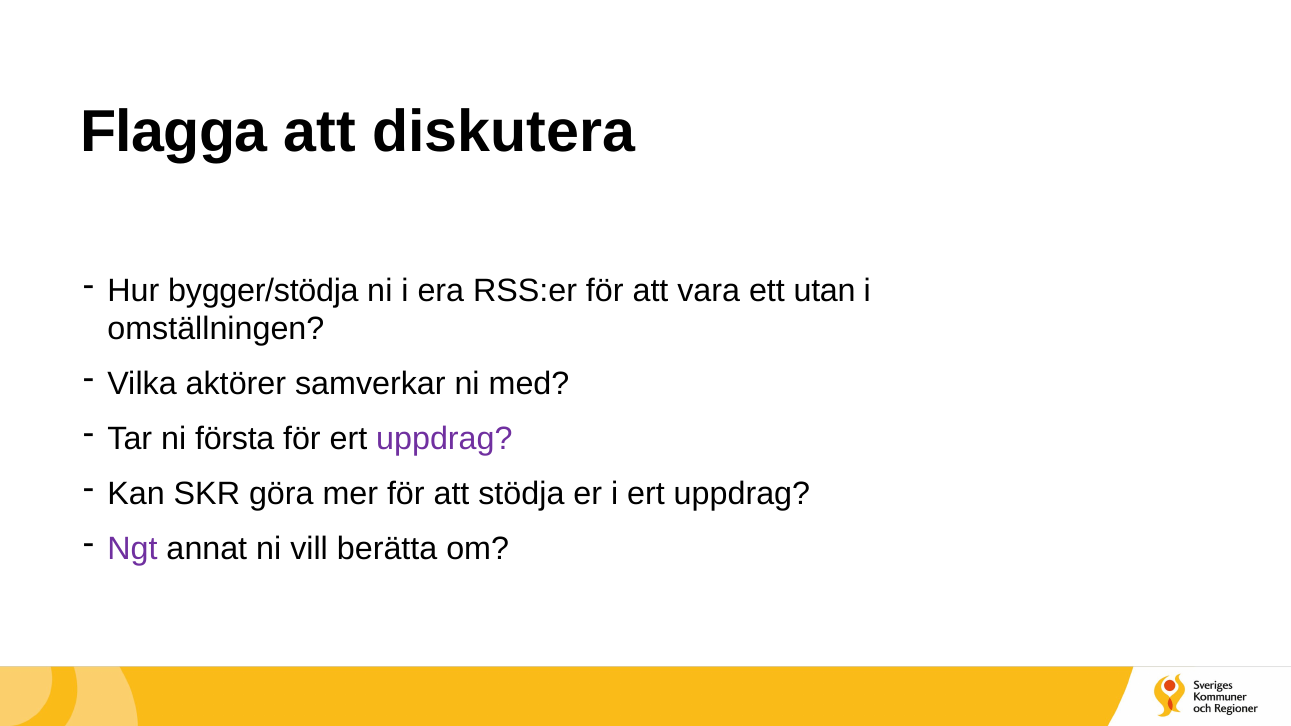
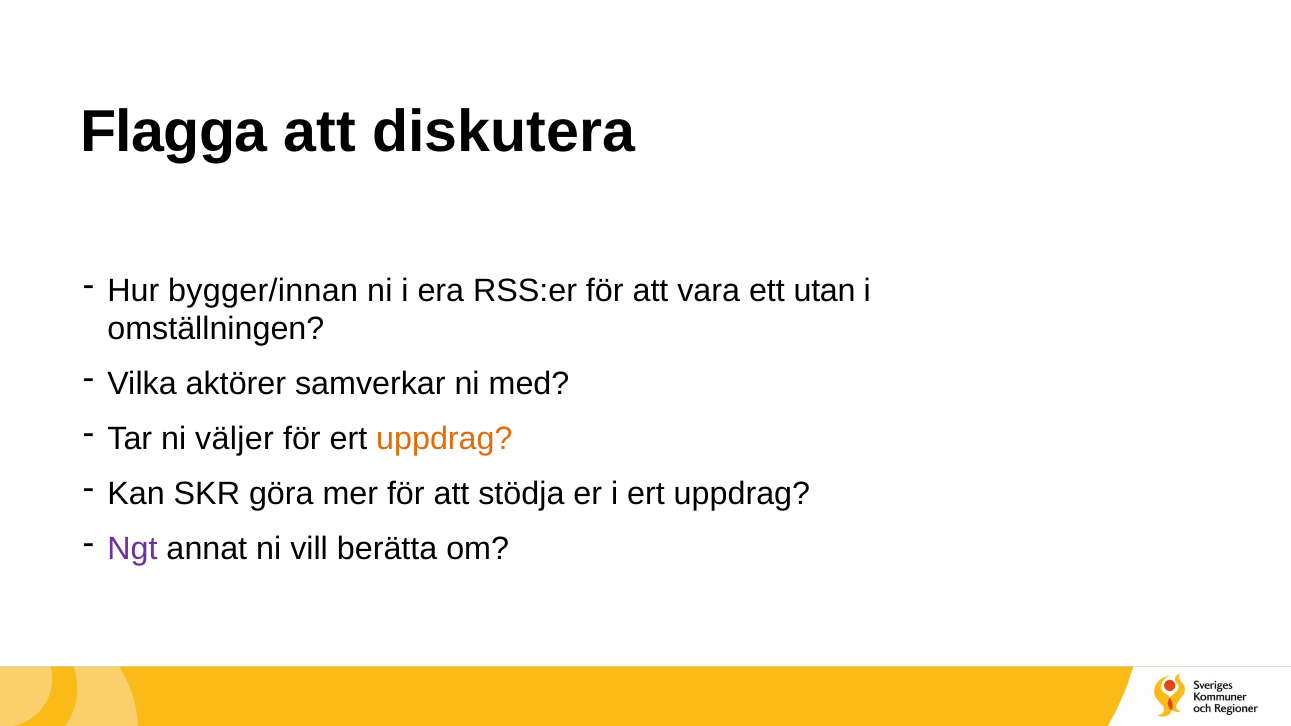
bygger/stödja: bygger/stödja -> bygger/innan (263, 291)
första: första -> väljer (234, 439)
uppdrag colour: purple -> orange (444, 439)
